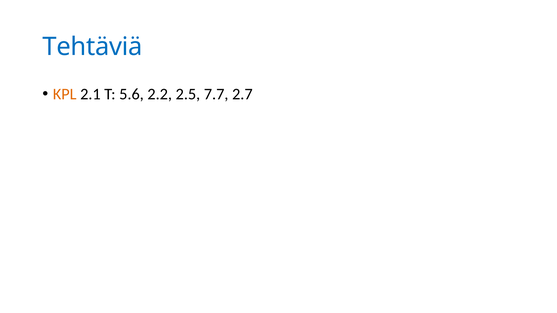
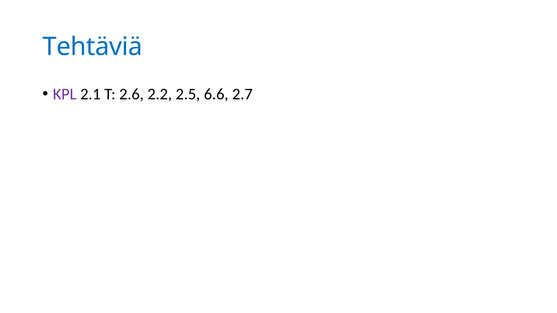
KPL colour: orange -> purple (65, 94)
5.6: 5.6 -> 2.6 (131, 94)
7.7: 7.7 -> 6.6 (216, 94)
